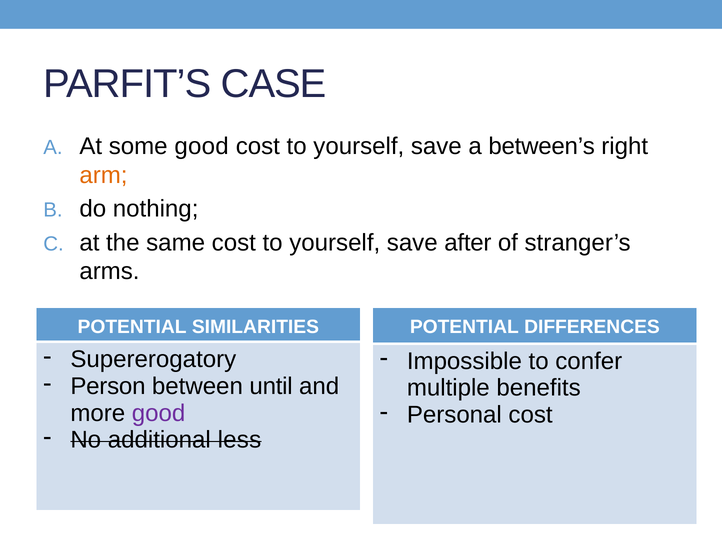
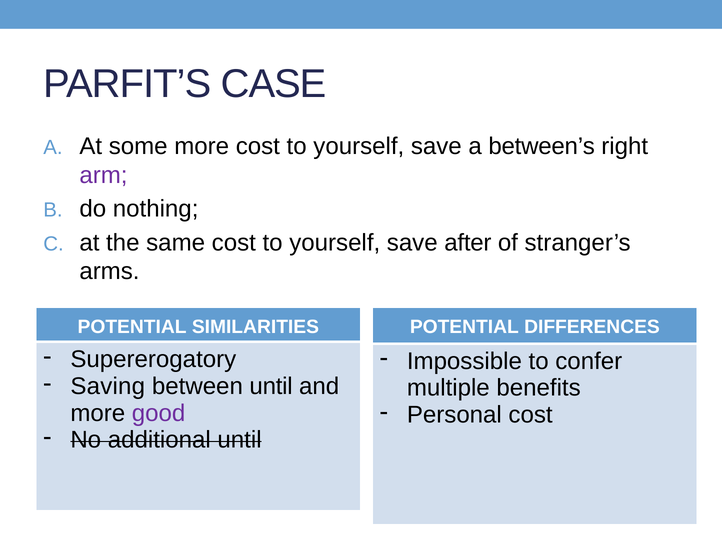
some good: good -> more (202, 146)
arm colour: orange -> purple (103, 175)
Person: Person -> Saving (108, 386)
additional less: less -> until (240, 440)
